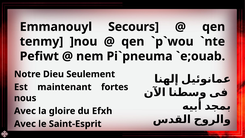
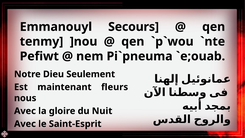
fortes: fortes -> fleurs (115, 87)
Efxh: Efxh -> Nuit (102, 111)
